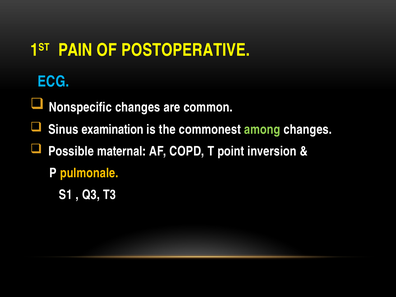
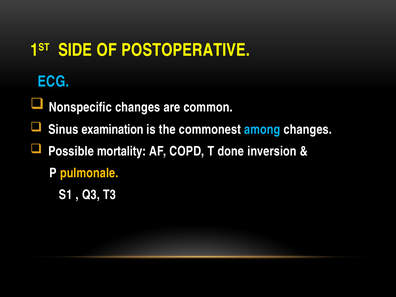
PAIN: PAIN -> SIDE (75, 50)
among colour: light green -> light blue (262, 129)
maternal: maternal -> mortality (122, 151)
point: point -> done (231, 151)
